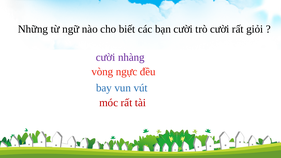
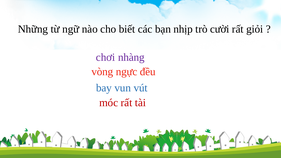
bạn cười: cười -> nhịp (183, 29)
cười: cười -> chơi (106, 57)
